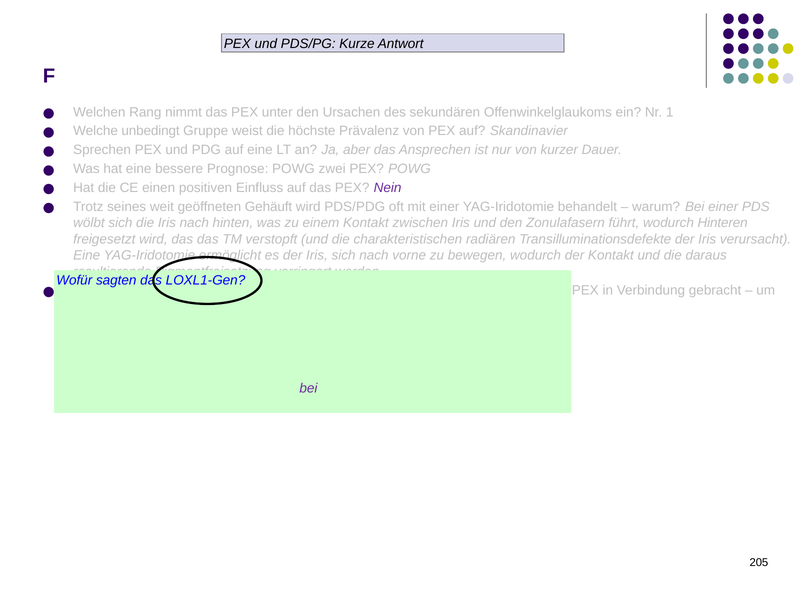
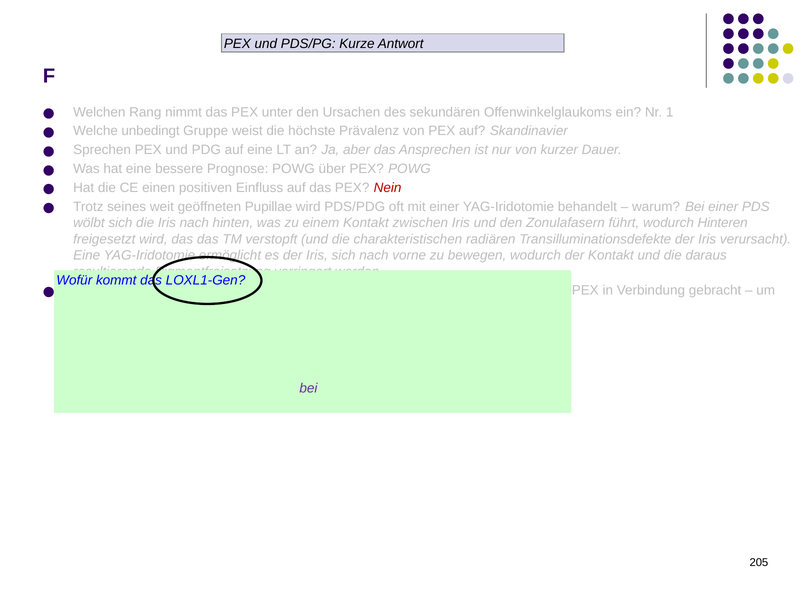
zwei: zwei -> über (332, 169)
Nein colour: purple -> red (388, 188)
Gehäuft: Gehäuft -> Pupillae (269, 207)
sagten: sagten -> kommt (116, 280)
